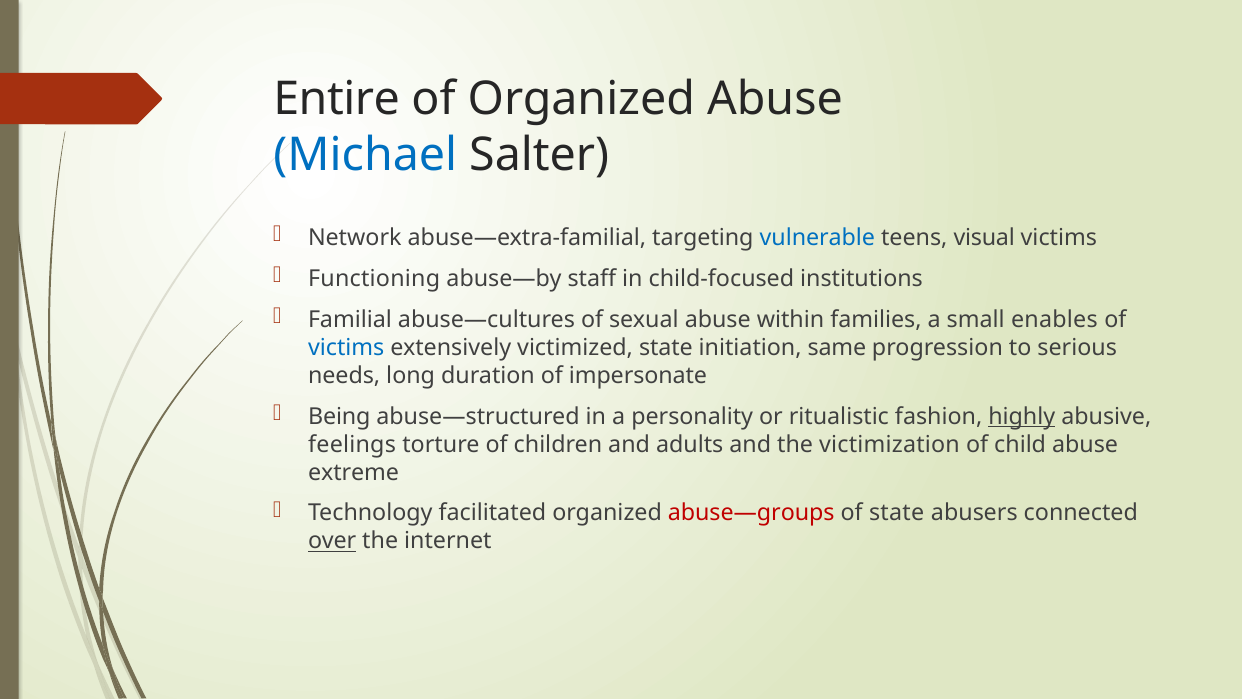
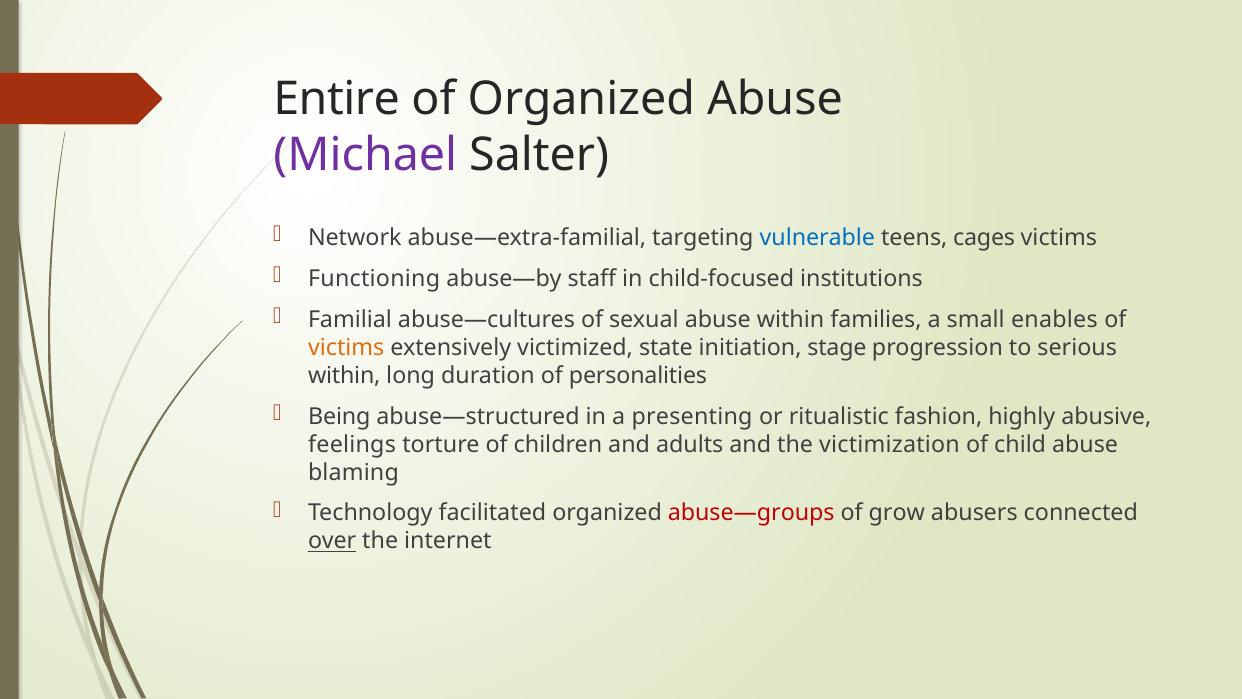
Michael colour: blue -> purple (365, 155)
visual: visual -> cages (984, 238)
victims colour: blue -> orange (346, 347)
same: same -> stage (837, 347)
needs: needs -> within (344, 375)
impersonate: impersonate -> personalities (638, 375)
personality: personality -> presenting (692, 416)
highly underline: present -> none (1022, 416)
extreme: extreme -> blaming (353, 472)
of state: state -> grow (897, 513)
